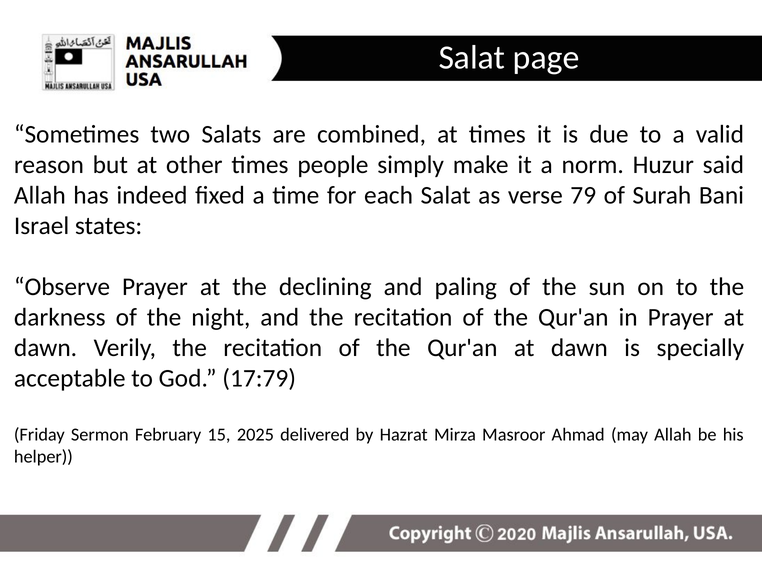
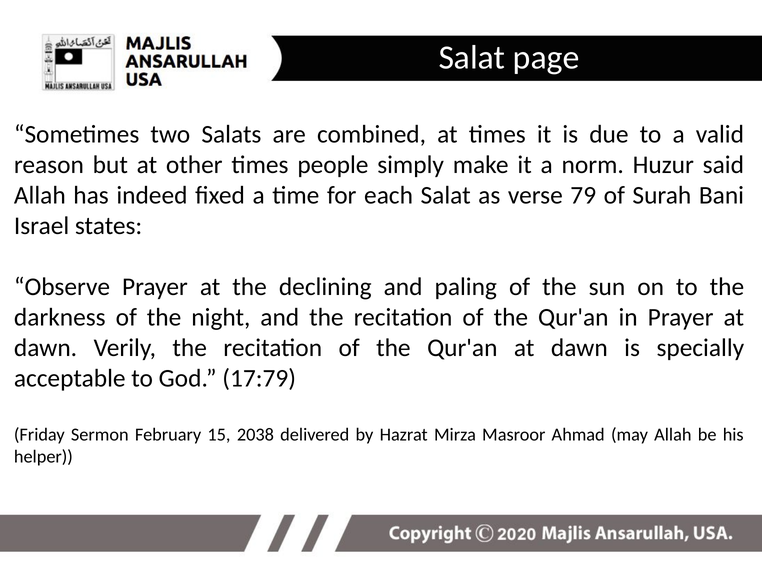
2025: 2025 -> 2038 (255, 434)
